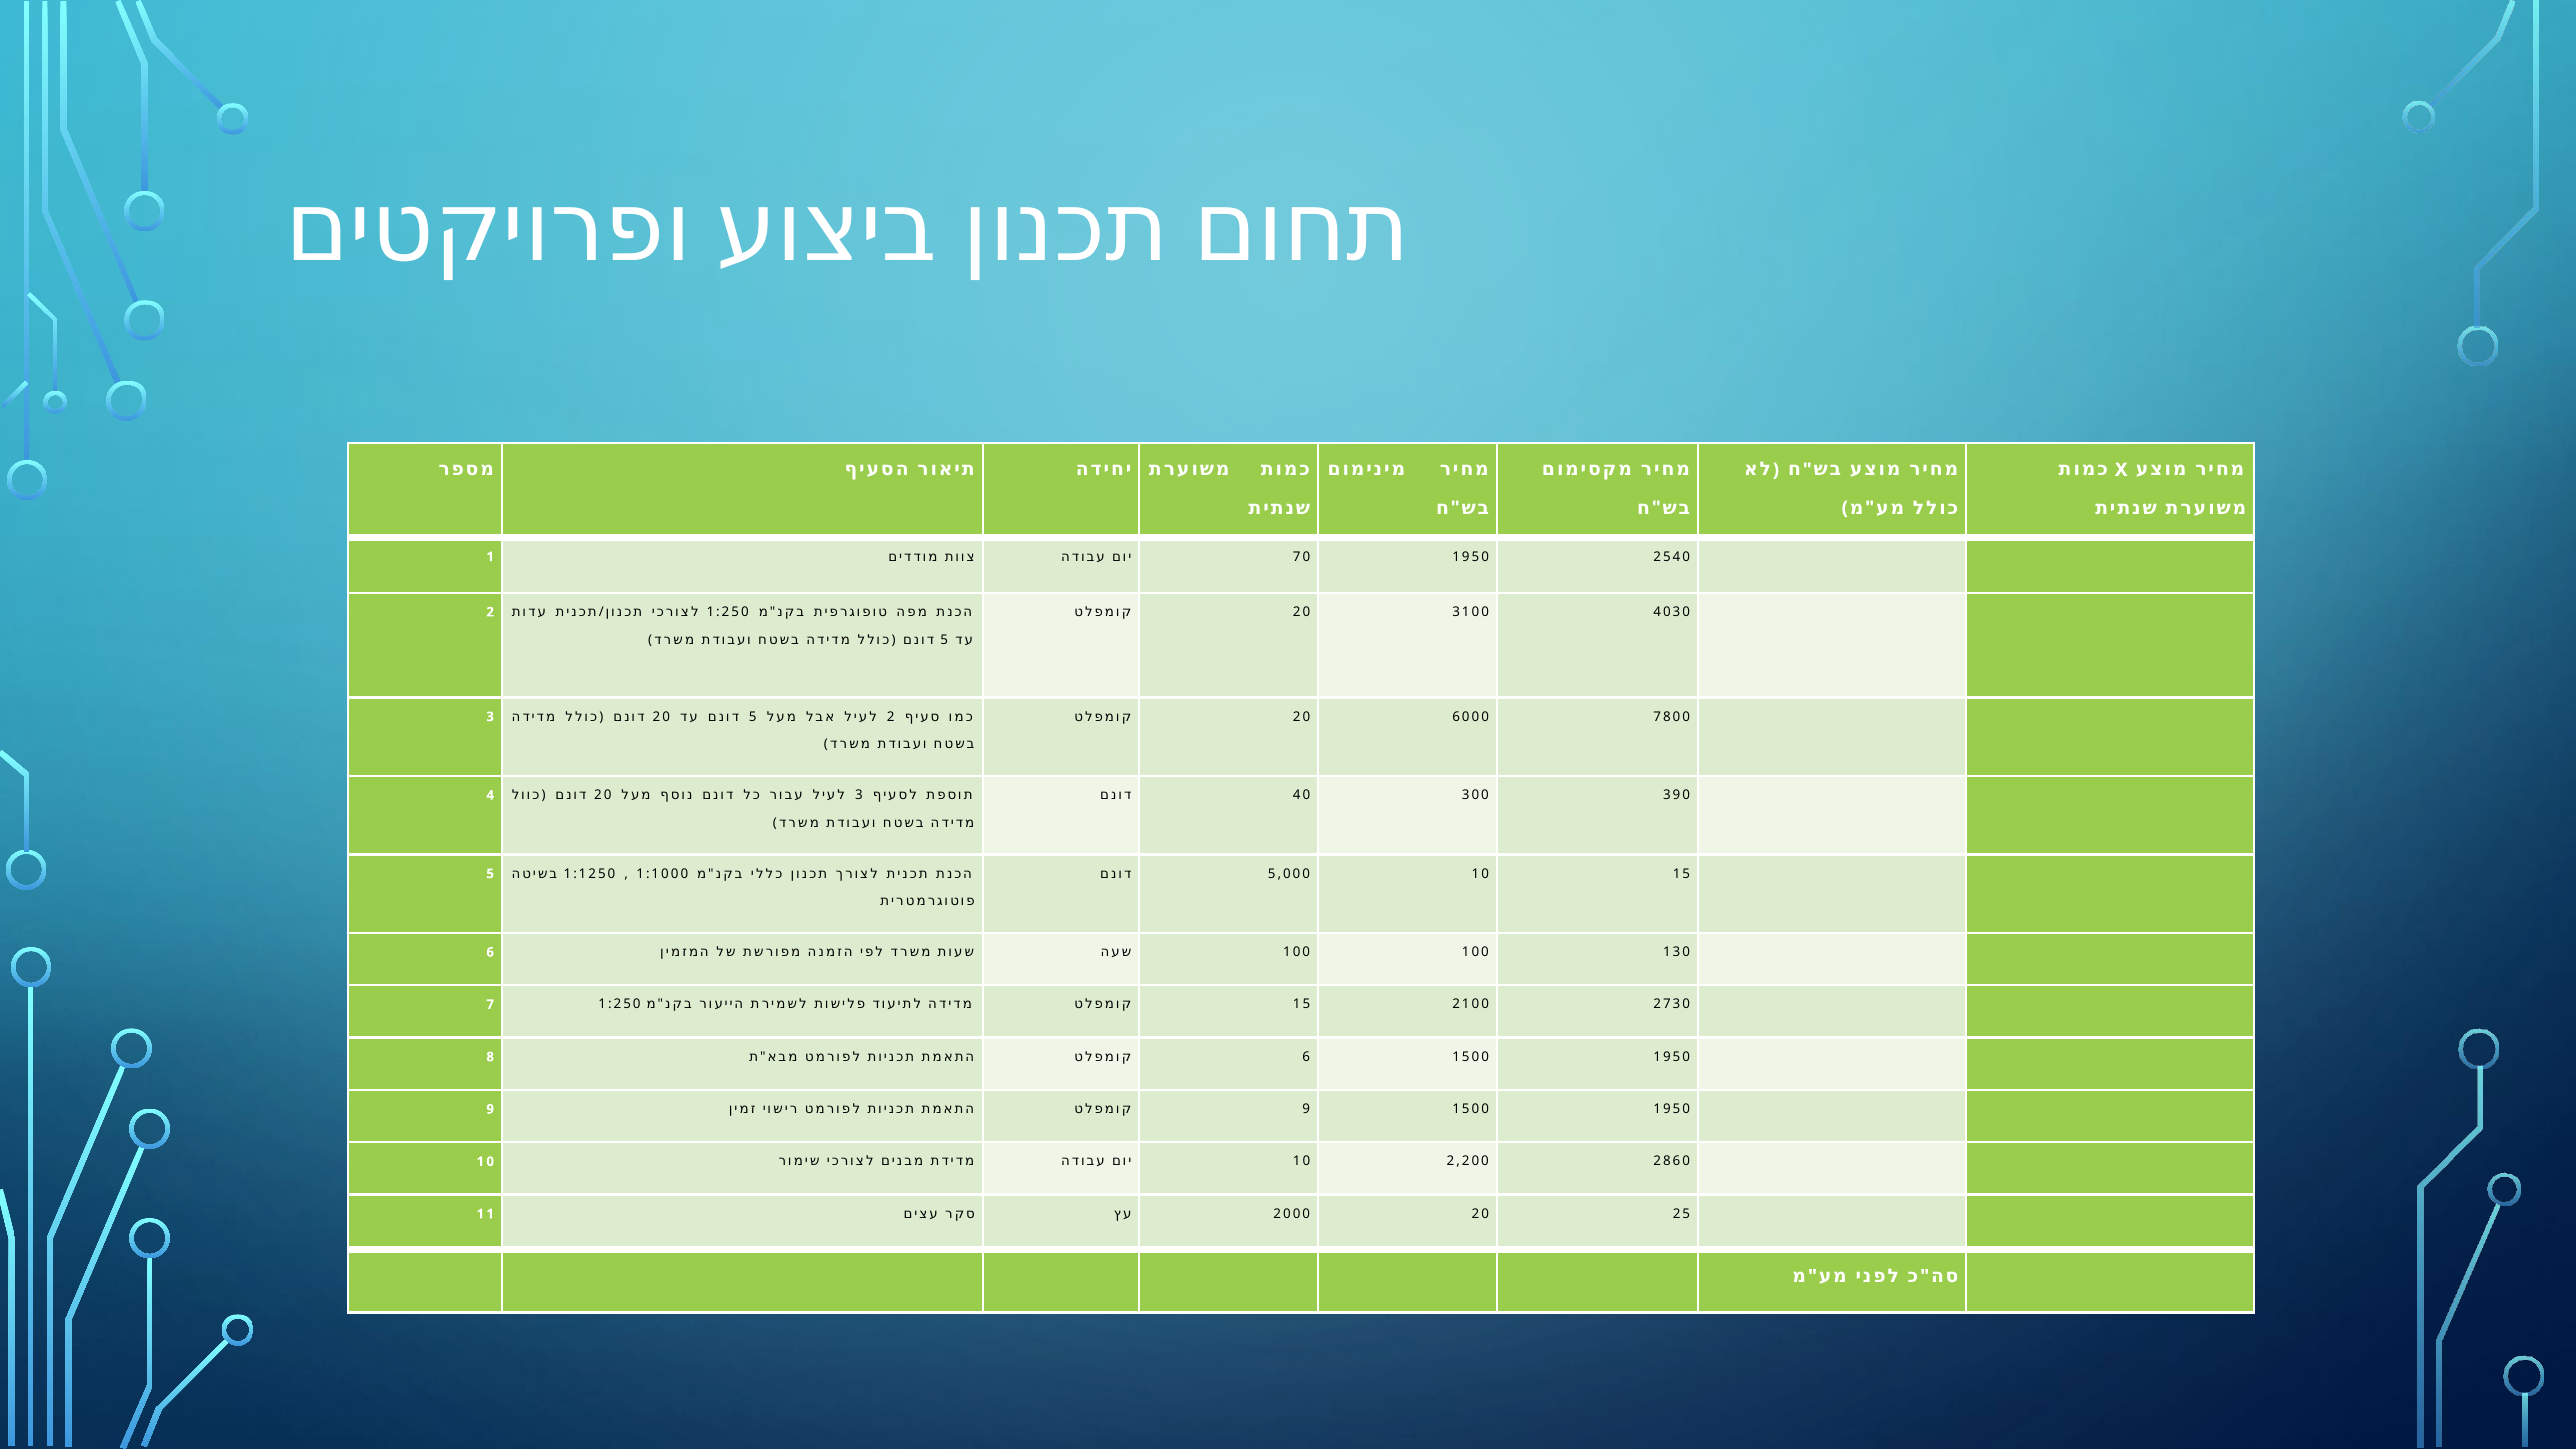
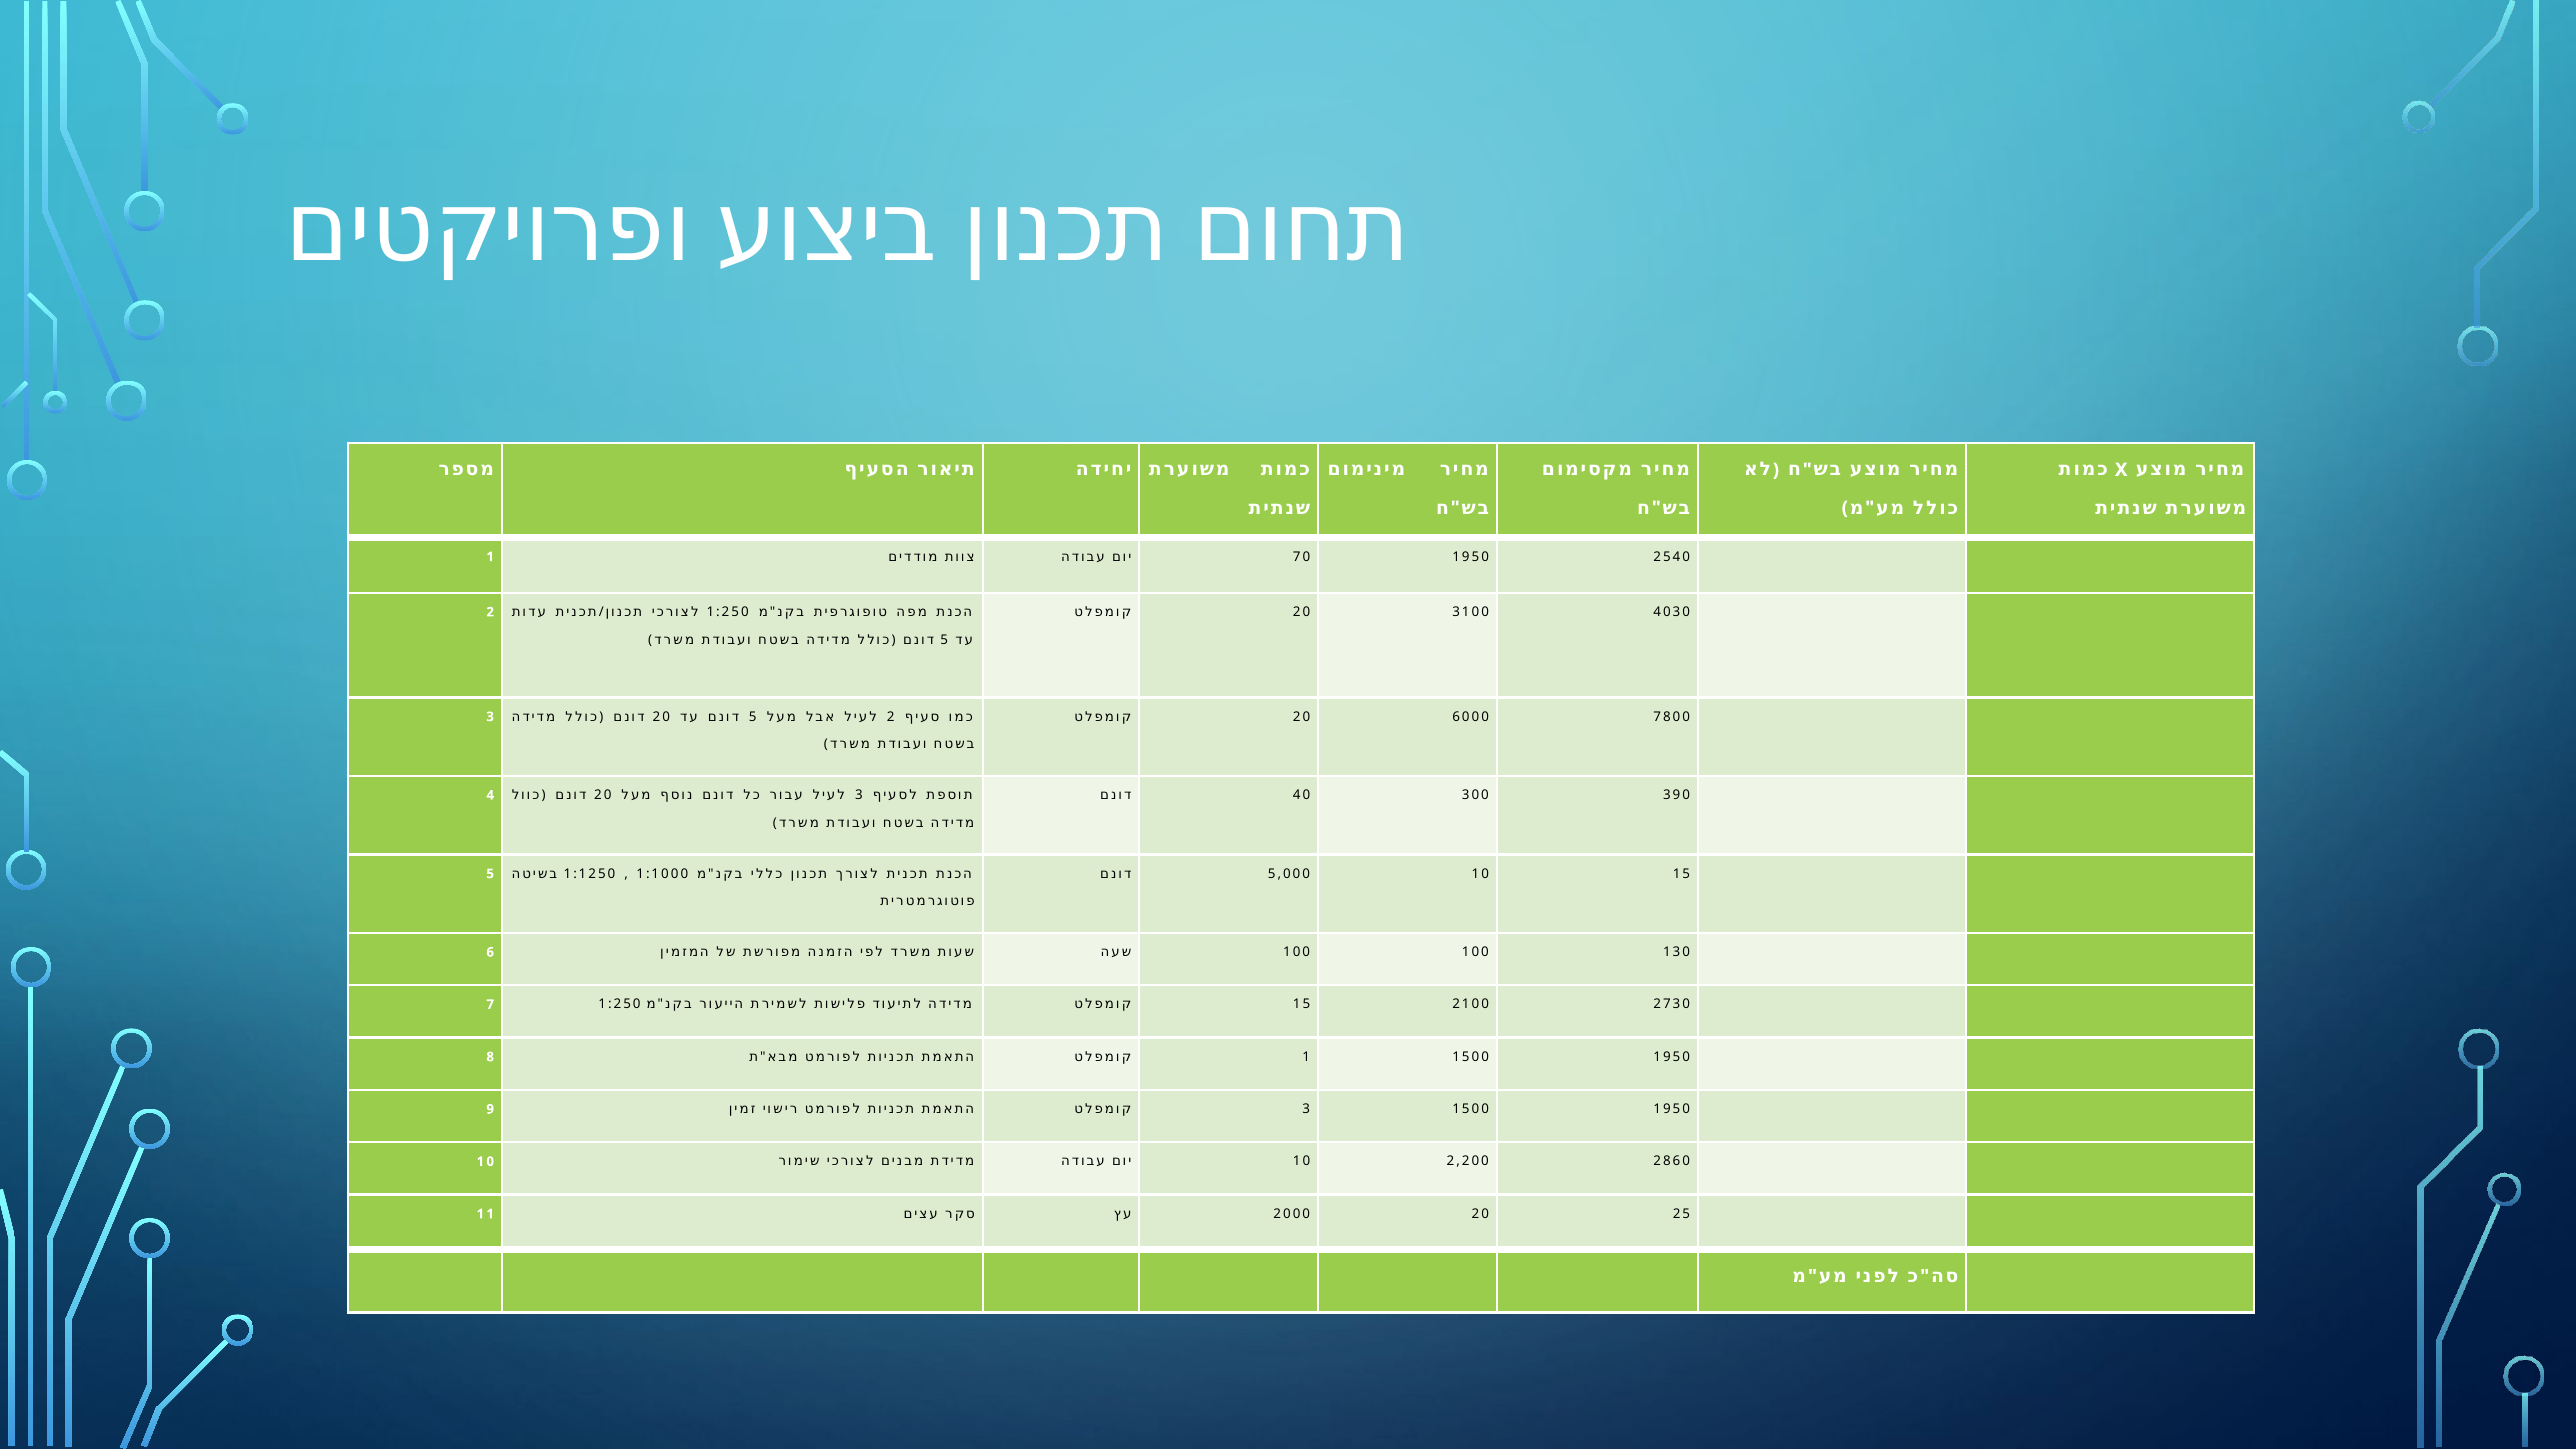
6: 6 -> 1 (1306, 1057)
9: 9 -> 3 (1306, 1109)
